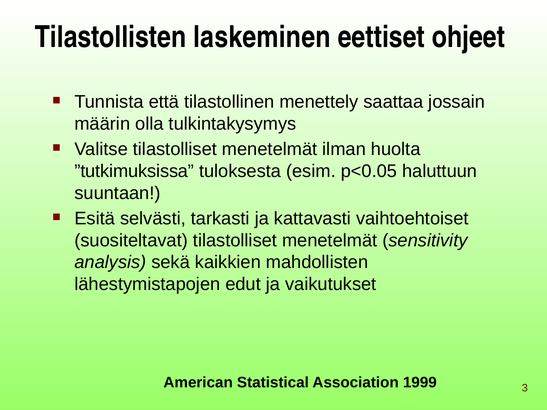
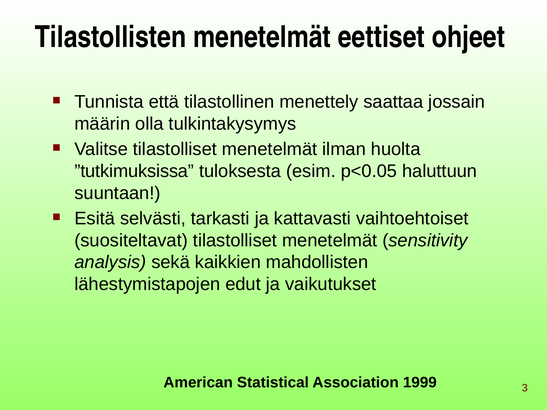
Tilastollisten laskeminen: laskeminen -> menetelmät (262, 37)
